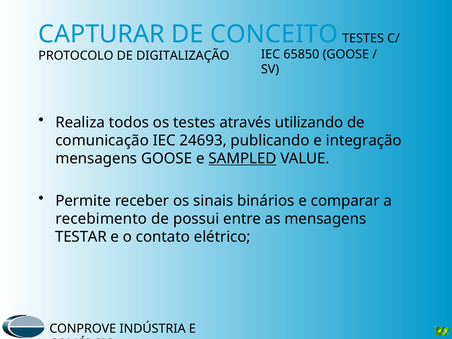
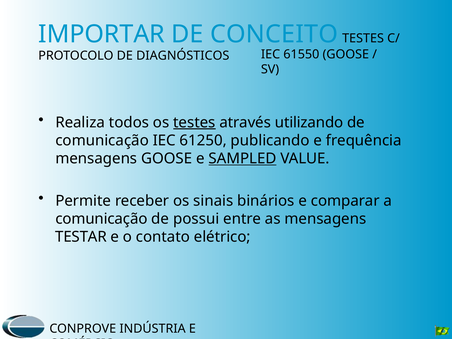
CAPTURAR: CAPTURAR -> IMPORTAR (102, 34)
DIGITALIZAÇÃO: DIGITALIZAÇÃO -> DIAGNÓSTICOS (183, 56)
65850: 65850 -> 61550 (301, 54)
testes underline: none -> present (194, 122)
24693: 24693 -> 61250 (203, 140)
integração: integração -> frequência (364, 140)
recebimento: recebimento -> comunicação (101, 219)
